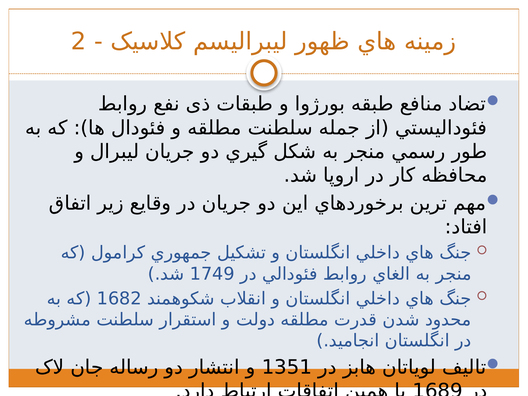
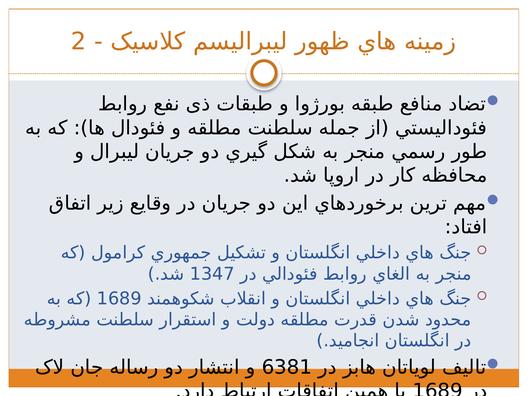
1749: 1749 -> 1347 (212, 274)
1682: 1682 -> 1689 (119, 299)
1351: 1351 -> 6381 (287, 367)
